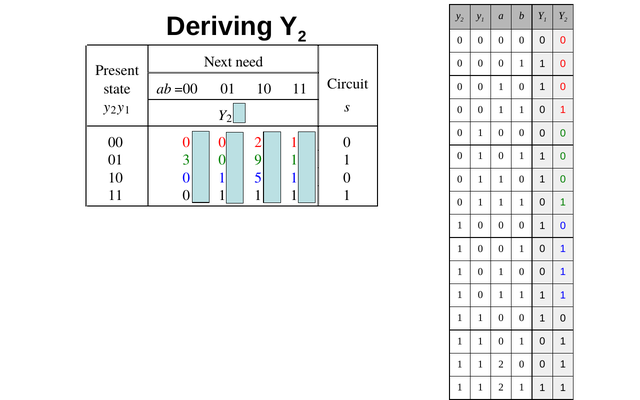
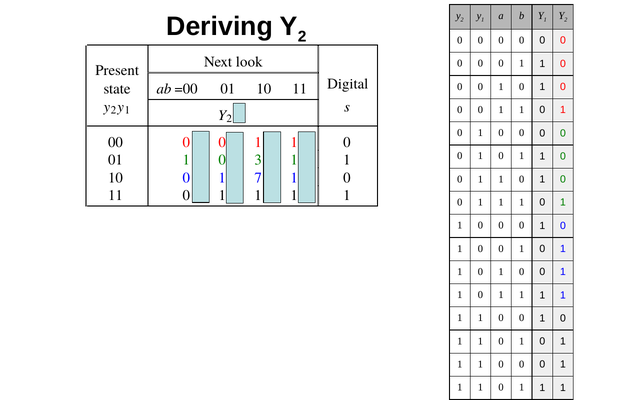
need: need -> look (249, 62)
Circuit: Circuit -> Digital (348, 84)
2: 2 -> 1 (258, 142)
3: 3 -> 1 (186, 160)
9: 9 -> 3 (258, 160)
5: 5 -> 7 (258, 178)
2: 2 -> 0 (501, 364)
2: 2 -> 0 (501, 387)
